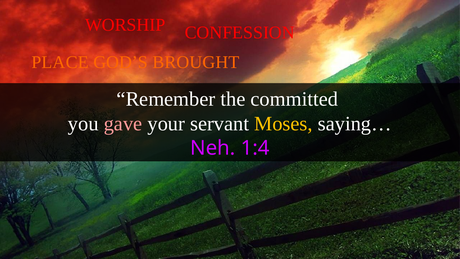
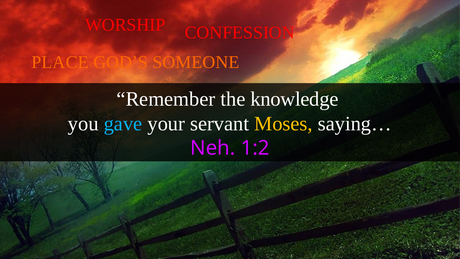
BROUGHT: BROUGHT -> SOMEONE (196, 62)
committed: committed -> knowledge (294, 99)
gave colour: pink -> light blue (123, 124)
1:4: 1:4 -> 1:2 (255, 148)
